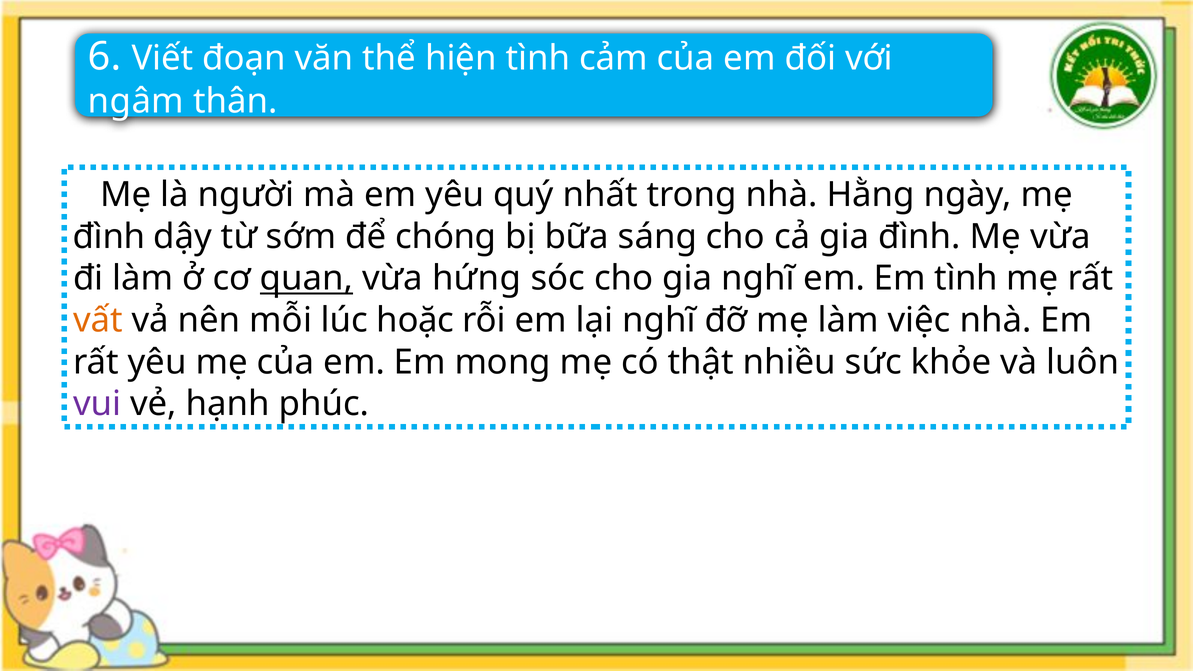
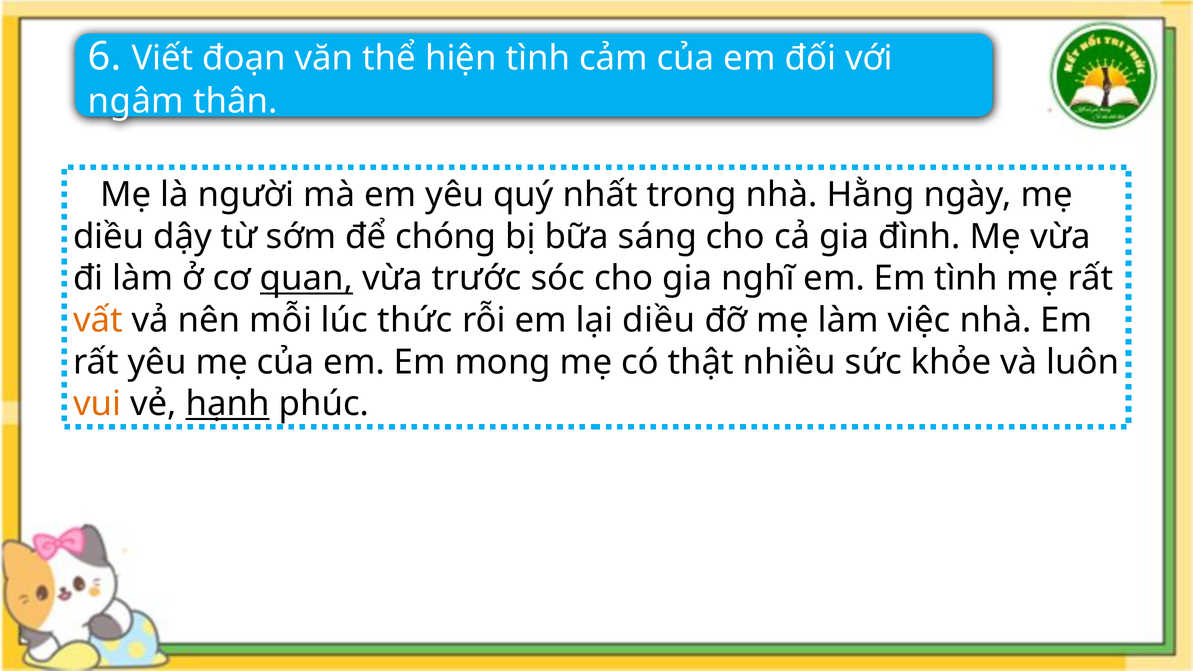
đình: đình -> diều (109, 237)
hứng: hứng -> trước (477, 279)
hoặc: hoặc -> thức (415, 320)
lại nghĩ: nghĩ -> diều (659, 320)
vui colour: purple -> orange (97, 404)
hạnh underline: none -> present (228, 404)
